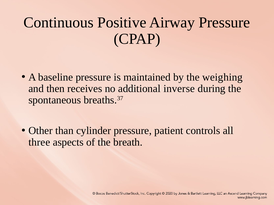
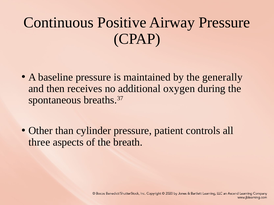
weighing: weighing -> generally (222, 77)
inverse: inverse -> oxygen (179, 89)
